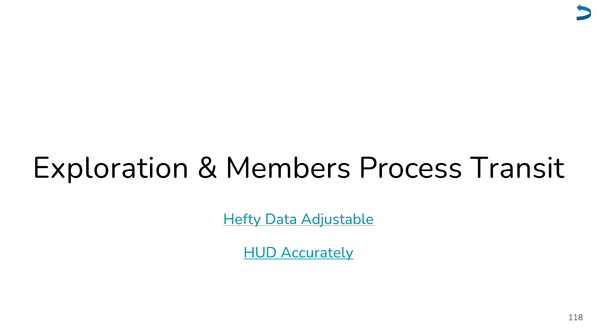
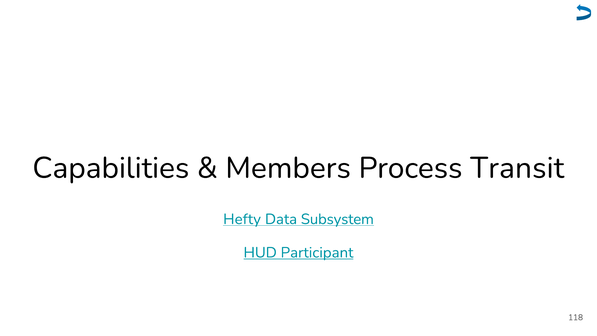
Exploration: Exploration -> Capabilities (111, 168)
Adjustable: Adjustable -> Subsystem (337, 219)
Accurately: Accurately -> Participant (317, 252)
